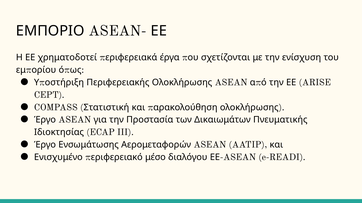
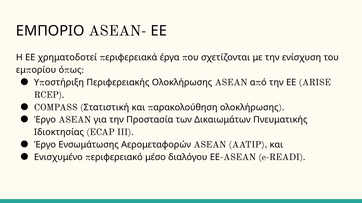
CEPT: CEPT -> RCEP (49, 95)
